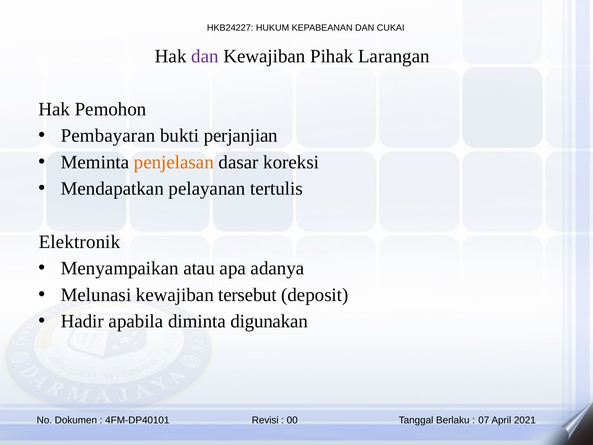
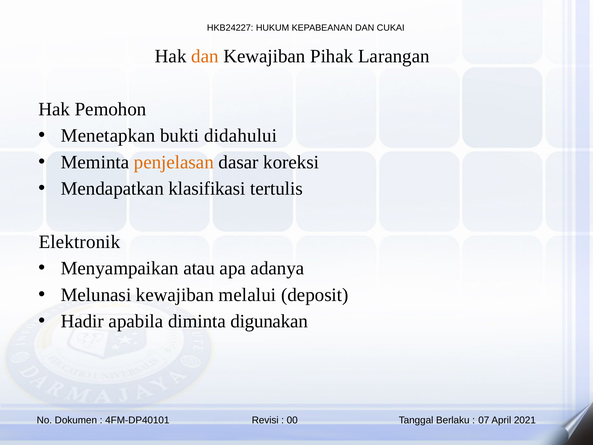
dan colour: purple -> orange (205, 56)
Pembayaran: Pembayaran -> Menetapkan (108, 136)
perjanjian: perjanjian -> didahului (241, 136)
pelayanan: pelayanan -> klasifikasi (207, 189)
tersebut: tersebut -> melalui (247, 295)
